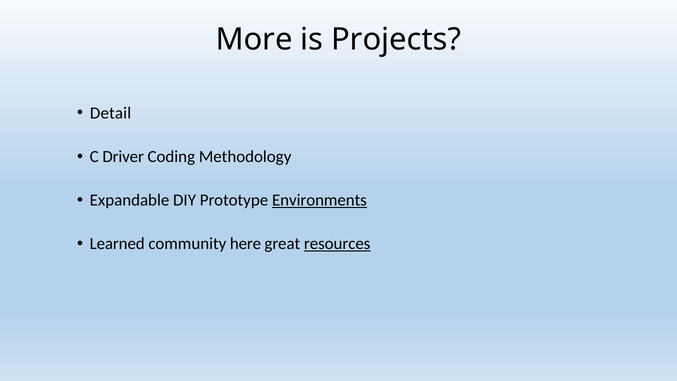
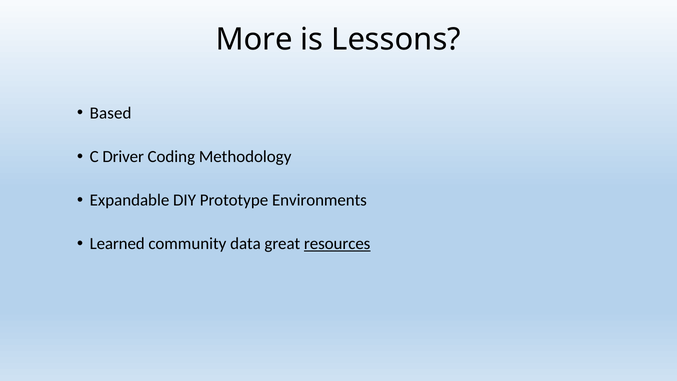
Projects: Projects -> Lessons (396, 39)
Detail: Detail -> Based (111, 113)
Environments underline: present -> none (319, 200)
here: here -> data (245, 244)
